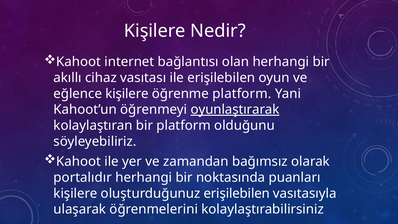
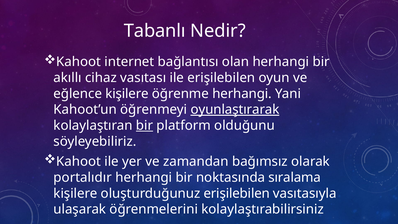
Kişilere: Kişilere -> Tabanlı (155, 31)
öğrenme platform: platform -> herhangi (242, 94)
bir underline: none -> present (144, 125)
puanları: puanları -> sıralama (295, 177)
